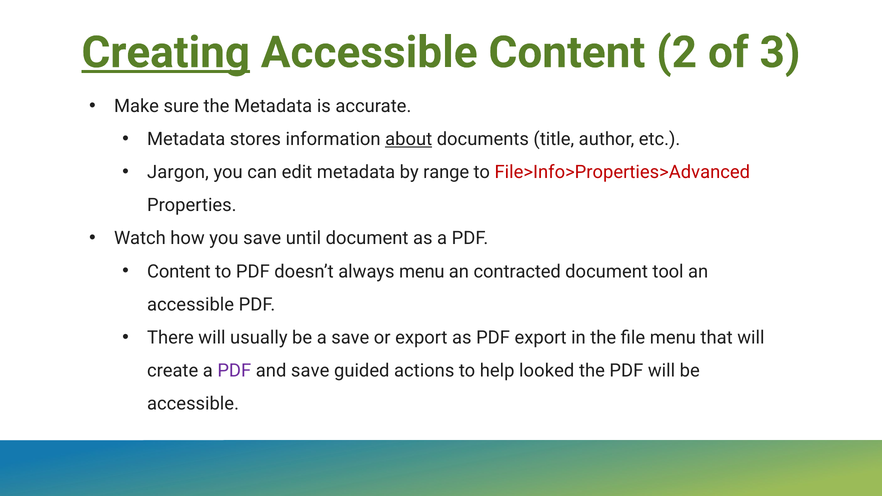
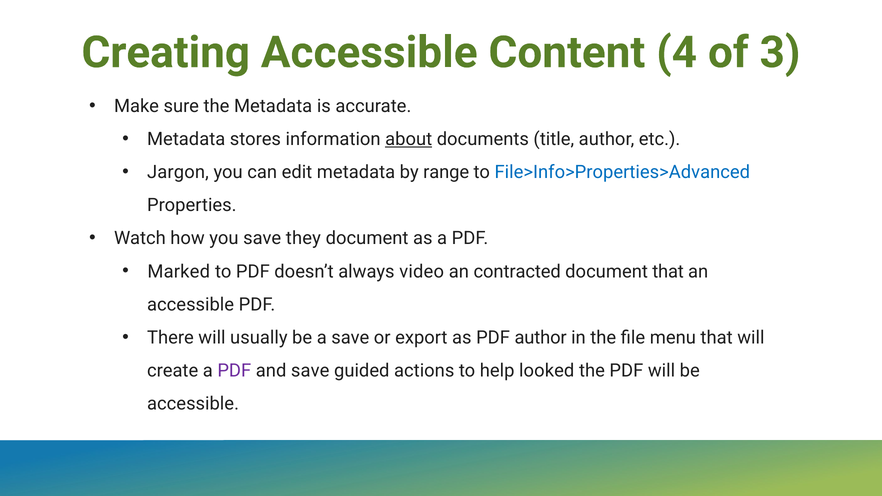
Creating underline: present -> none (166, 53)
2: 2 -> 4 (677, 53)
File>Info>Properties>Advanced colour: red -> blue (622, 172)
until: until -> they (303, 238)
Content: Content -> Marked (179, 272)
always menu: menu -> video (422, 272)
document tool: tool -> that (668, 272)
PDF export: export -> author (541, 338)
